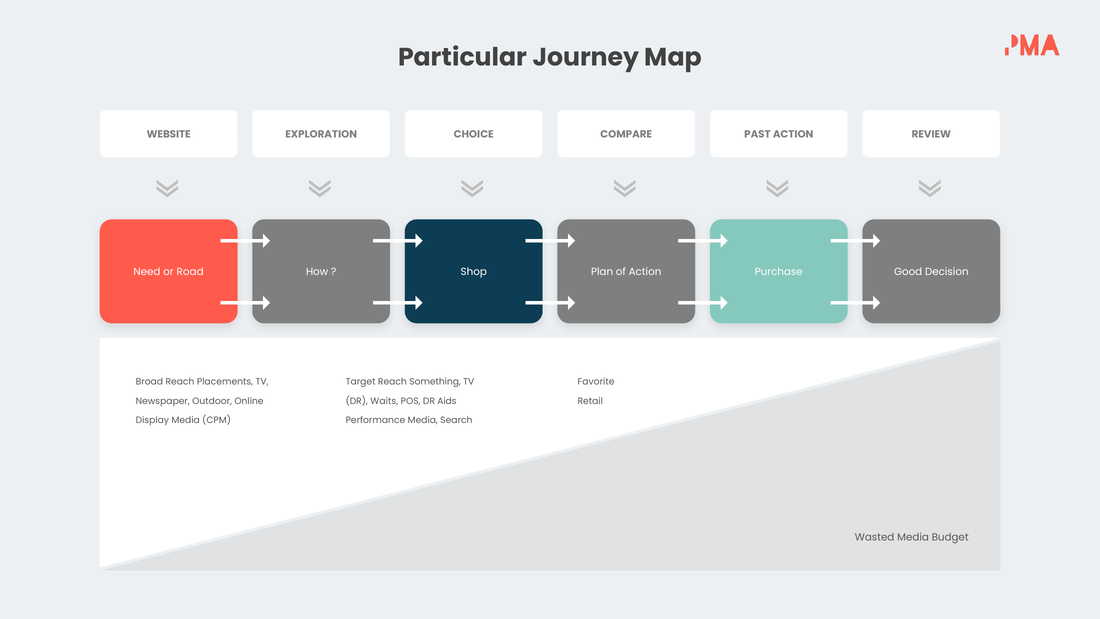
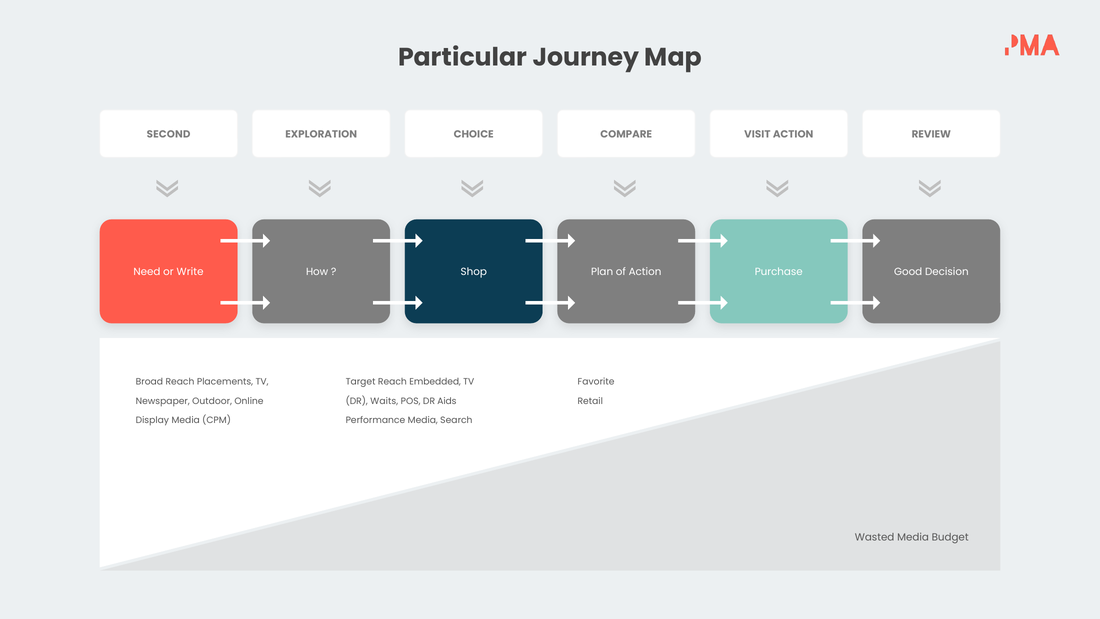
WEBSITE: WEBSITE -> SECOND (169, 134)
PAST: PAST -> VISIT (757, 134)
Road: Road -> Write (190, 272)
Something: Something -> Embedded (435, 382)
